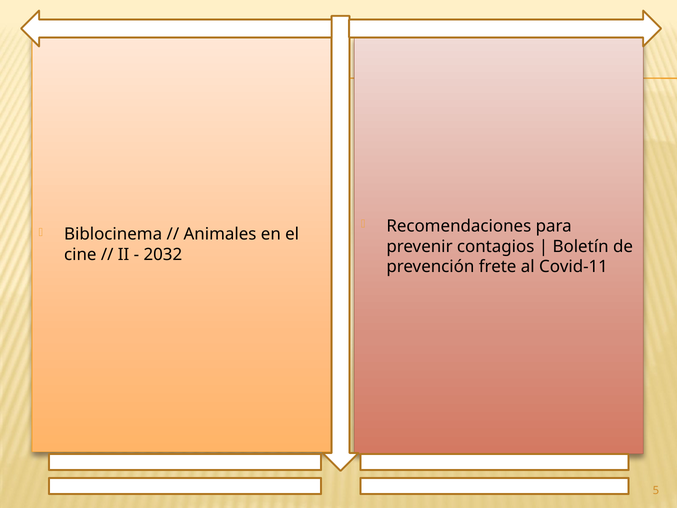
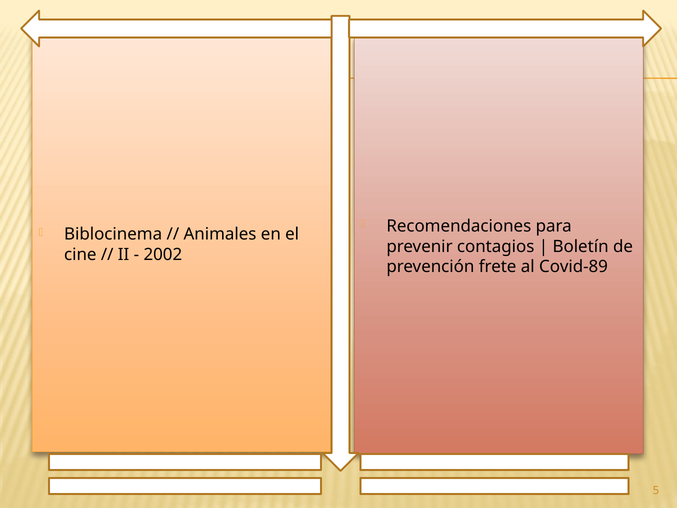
2032: 2032 -> 2002 (163, 255)
Covid-11: Covid-11 -> Covid-89 (573, 267)
